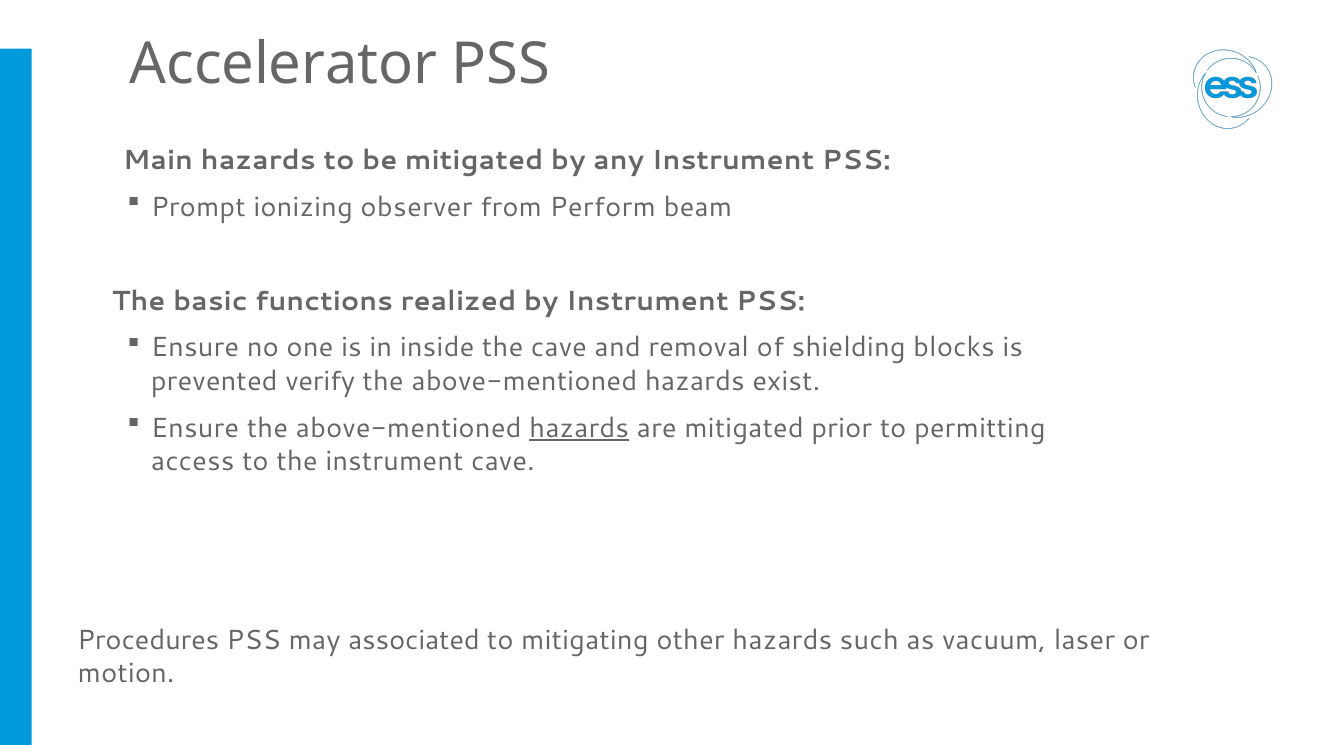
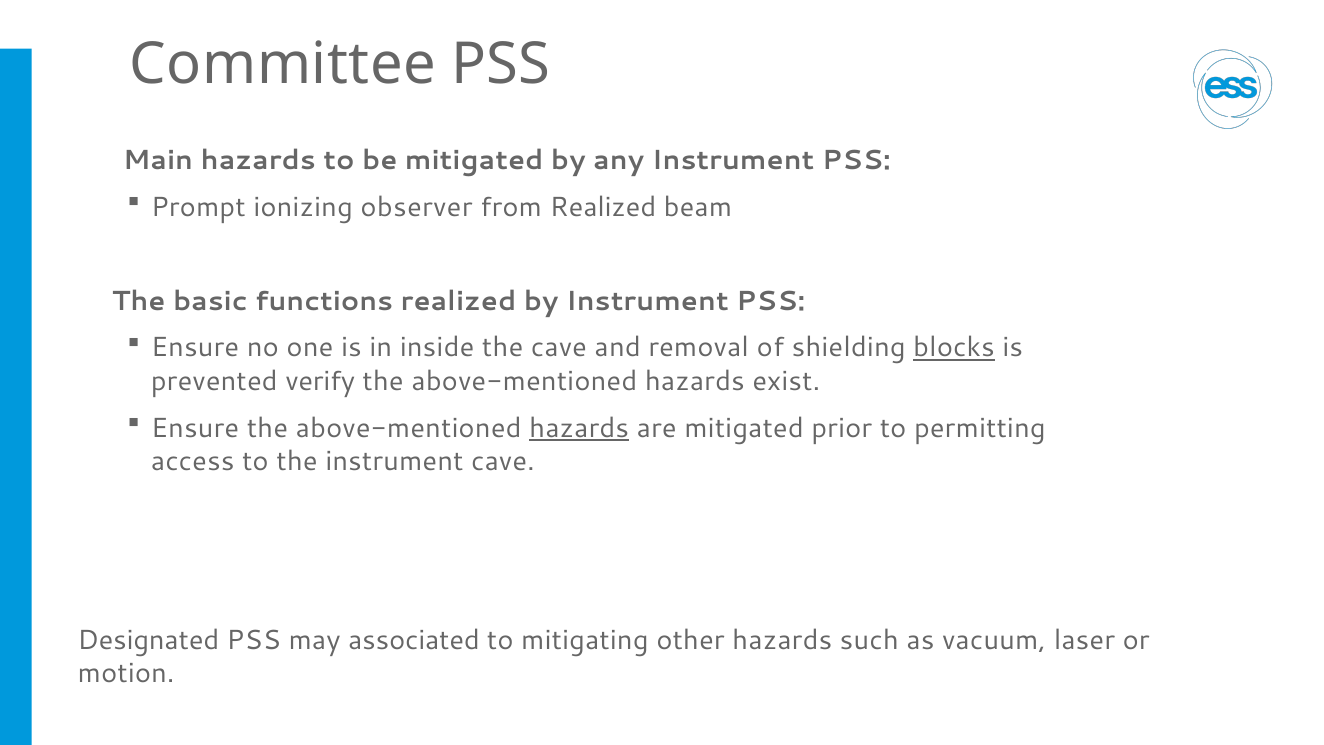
Accelerator: Accelerator -> Committee (283, 65)
from Perform: Perform -> Realized (603, 207)
blocks underline: none -> present (954, 348)
Procedures: Procedures -> Designated (148, 640)
